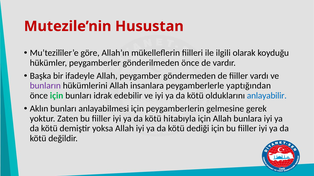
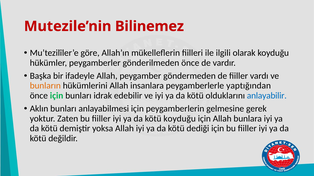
Husustan: Husustan -> Bilinemez (149, 26)
bunların colour: purple -> orange (45, 86)
kötü hitabıyla: hitabıyla -> koyduğu (180, 119)
